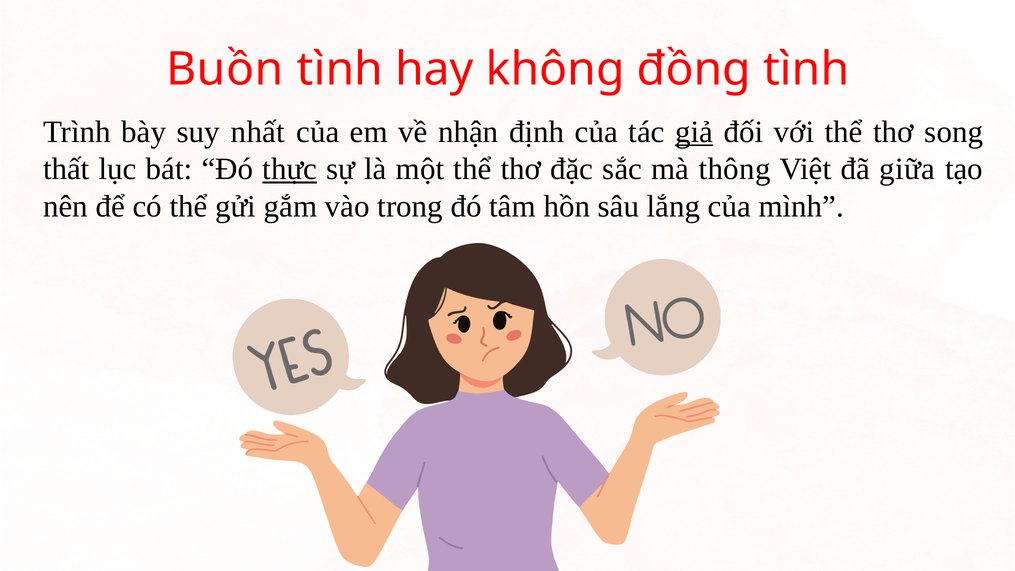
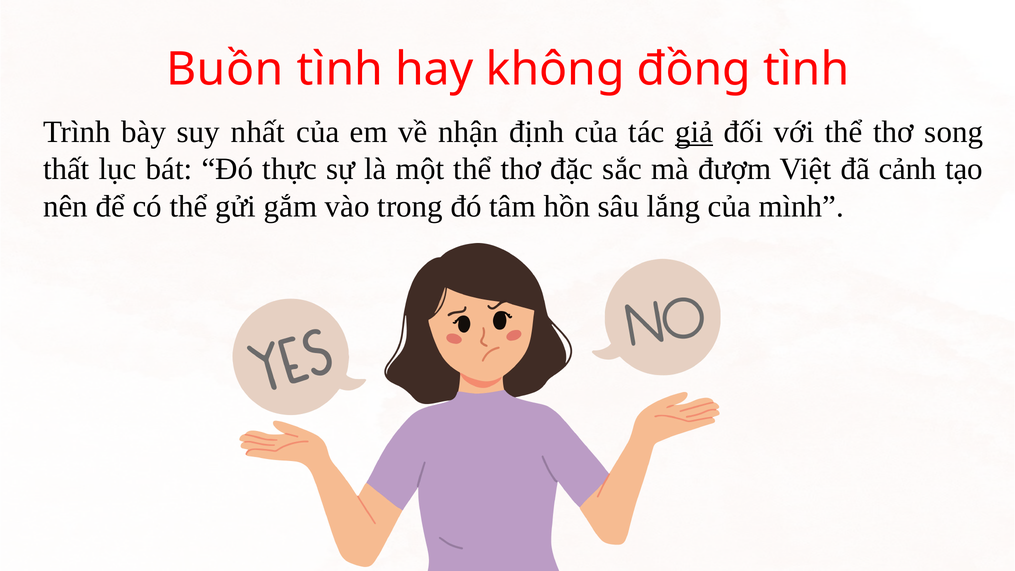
thực underline: present -> none (290, 169)
thông: thông -> đượm (735, 169)
giữa: giữa -> cảnh (908, 169)
